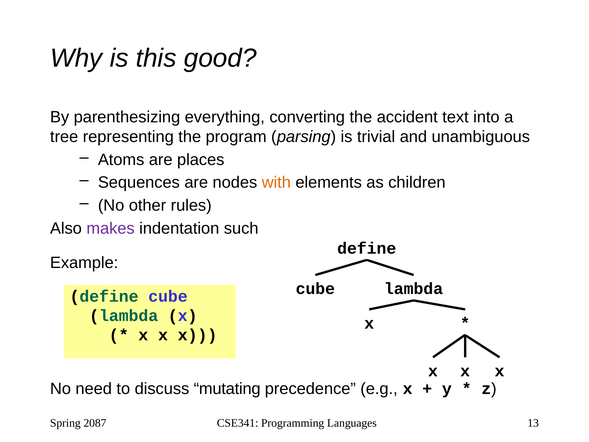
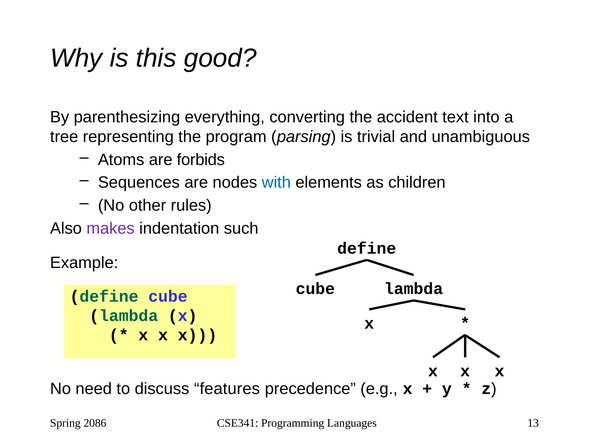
places: places -> forbids (201, 160)
with colour: orange -> blue (276, 182)
mutating: mutating -> features (227, 389)
2087: 2087 -> 2086 (95, 423)
